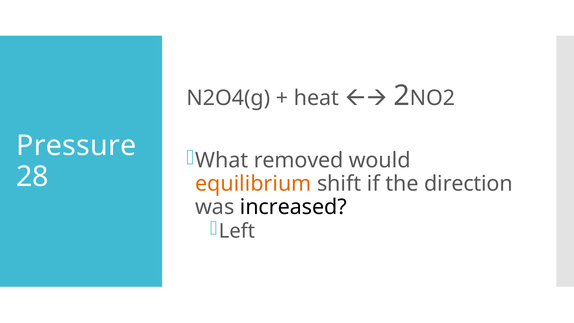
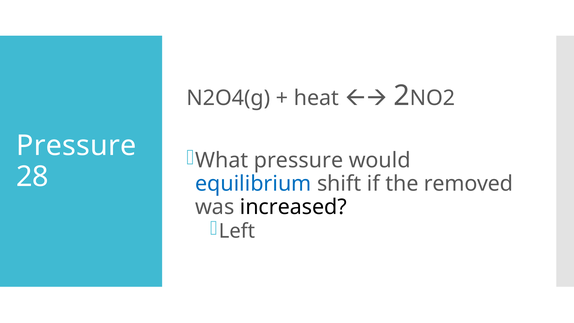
What removed: removed -> pressure (298, 160)
equilibrium colour: orange -> blue (253, 184)
direction: direction -> removed (468, 184)
